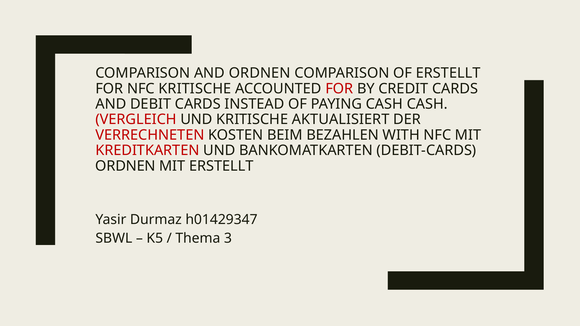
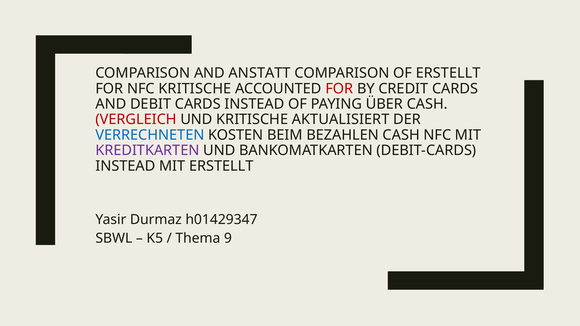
AND ORDNEN: ORDNEN -> ANSTATT (260, 73)
PAYING CASH: CASH -> ÜBER (384, 104)
VERRECHNETEN colour: red -> blue (150, 135)
BEZAHLEN WITH: WITH -> CASH (401, 135)
KREDITKARTEN colour: red -> purple (147, 151)
ORDNEN: ORDNEN -> INSTEAD (125, 166)
3: 3 -> 9 (228, 239)
